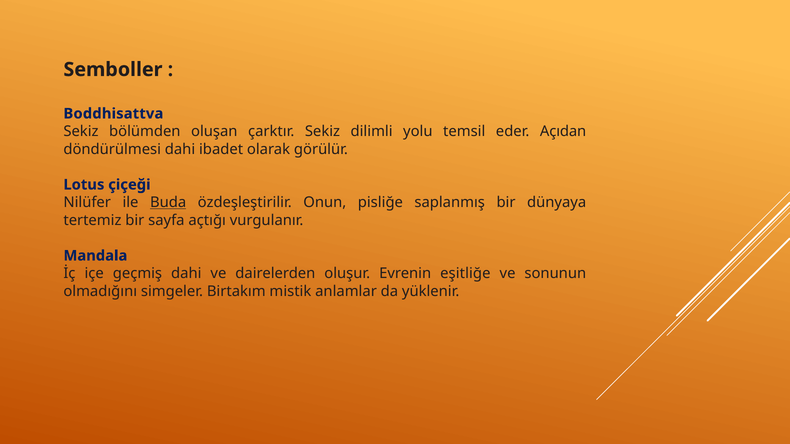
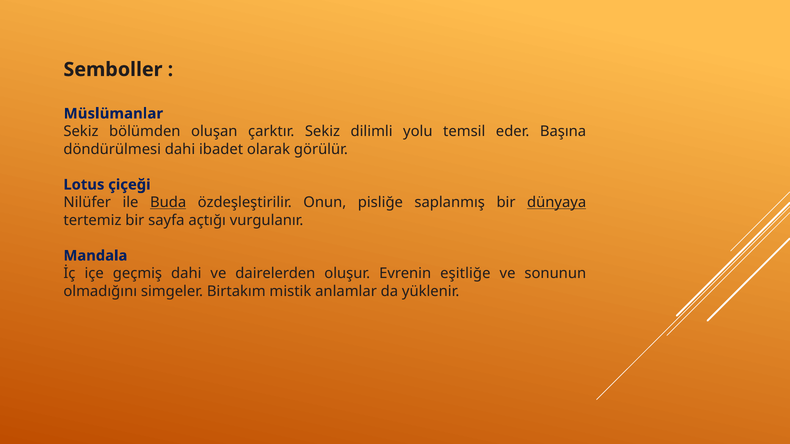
Boddhisattva: Boddhisattva -> Müslümanlar (113, 114)
Açıdan: Açıdan -> Başına (563, 131)
dünyaya underline: none -> present (557, 203)
